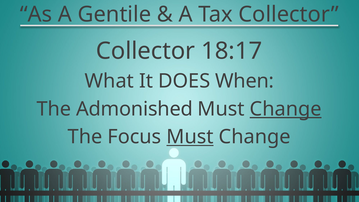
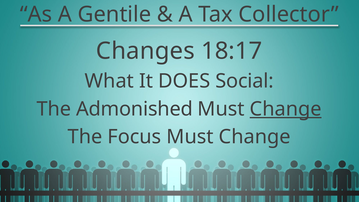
Collector: Collector -> Changes (145, 51)
When: When -> Social (245, 81)
Must underline: present -> none (190, 137)
